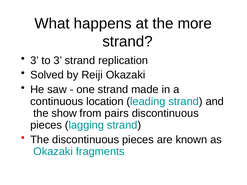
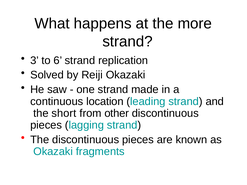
to 3: 3 -> 6 (58, 61)
show: show -> short (64, 113)
pairs: pairs -> other (117, 113)
